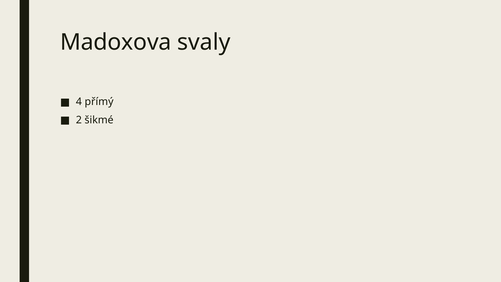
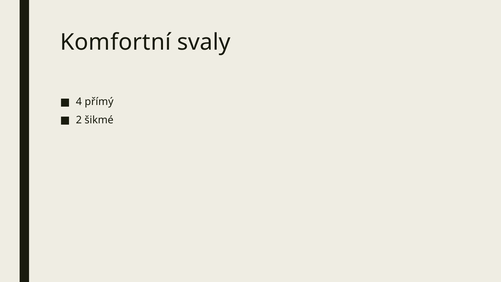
Madoxova: Madoxova -> Komfortní (116, 42)
